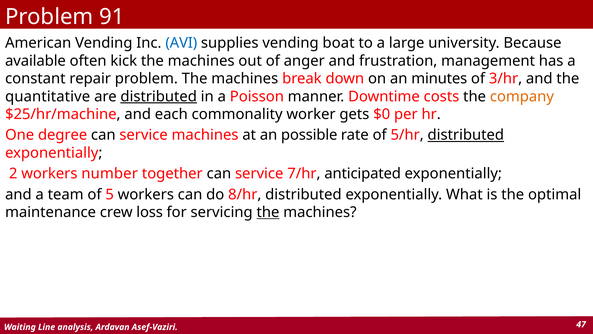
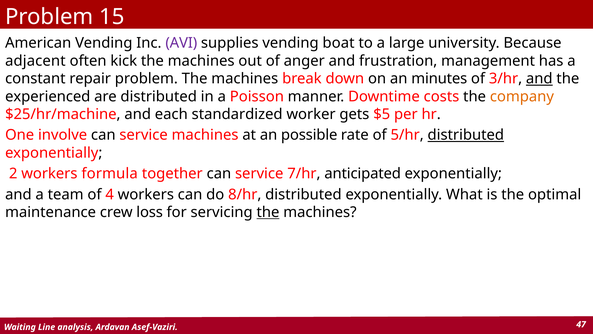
91: 91 -> 15 (112, 17)
AVI colour: blue -> purple (181, 43)
available: available -> adjacent (35, 61)
and underline: none -> present (539, 79)
quantitative: quantitative -> experienced (48, 96)
distributed underline: present -> none (159, 96)
commonality: commonality -> standardized (237, 114)
$0: $0 -> $5 (382, 114)
degree: degree -> involve (63, 135)
number: number -> formula (110, 173)
5: 5 -> 4 (110, 194)
